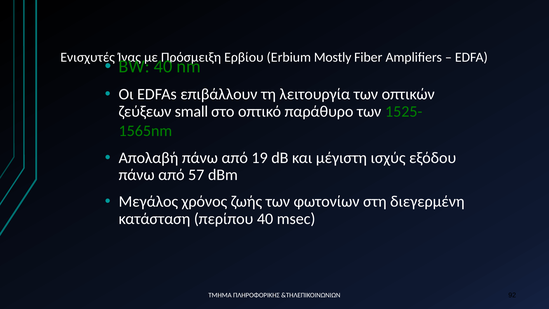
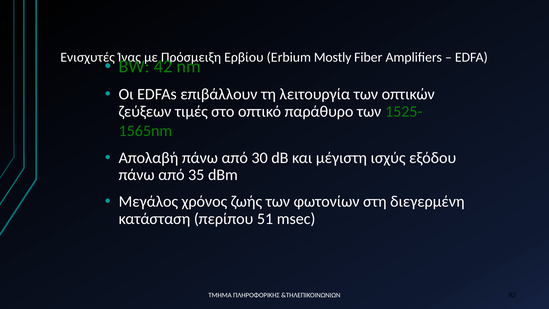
40: 40 -> 42 (163, 66)
small: small -> τιμές (191, 111)
19: 19 -> 30 (260, 158)
57: 57 -> 35 (196, 175)
περίπου 40: 40 -> 51 (265, 219)
